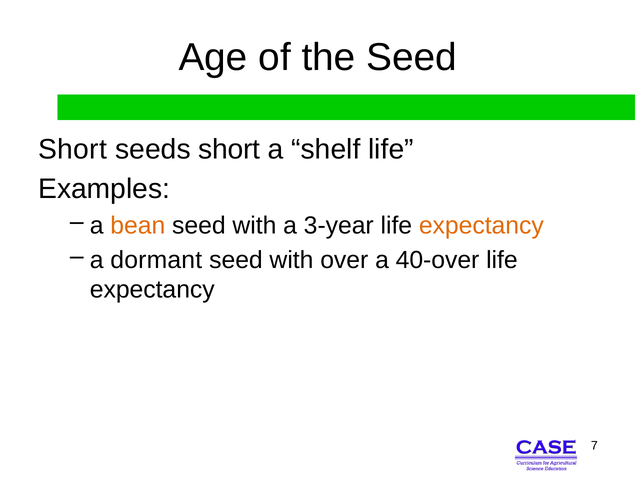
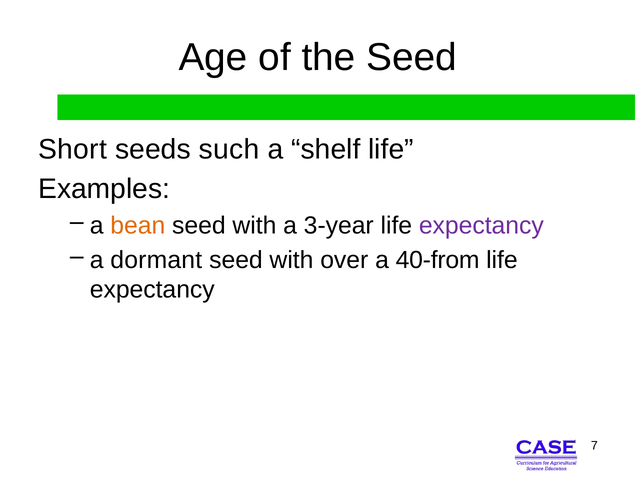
seeds short: short -> such (229, 149)
expectancy colour: orange -> purple (481, 225)
40-over: 40-over -> 40-from (438, 260)
